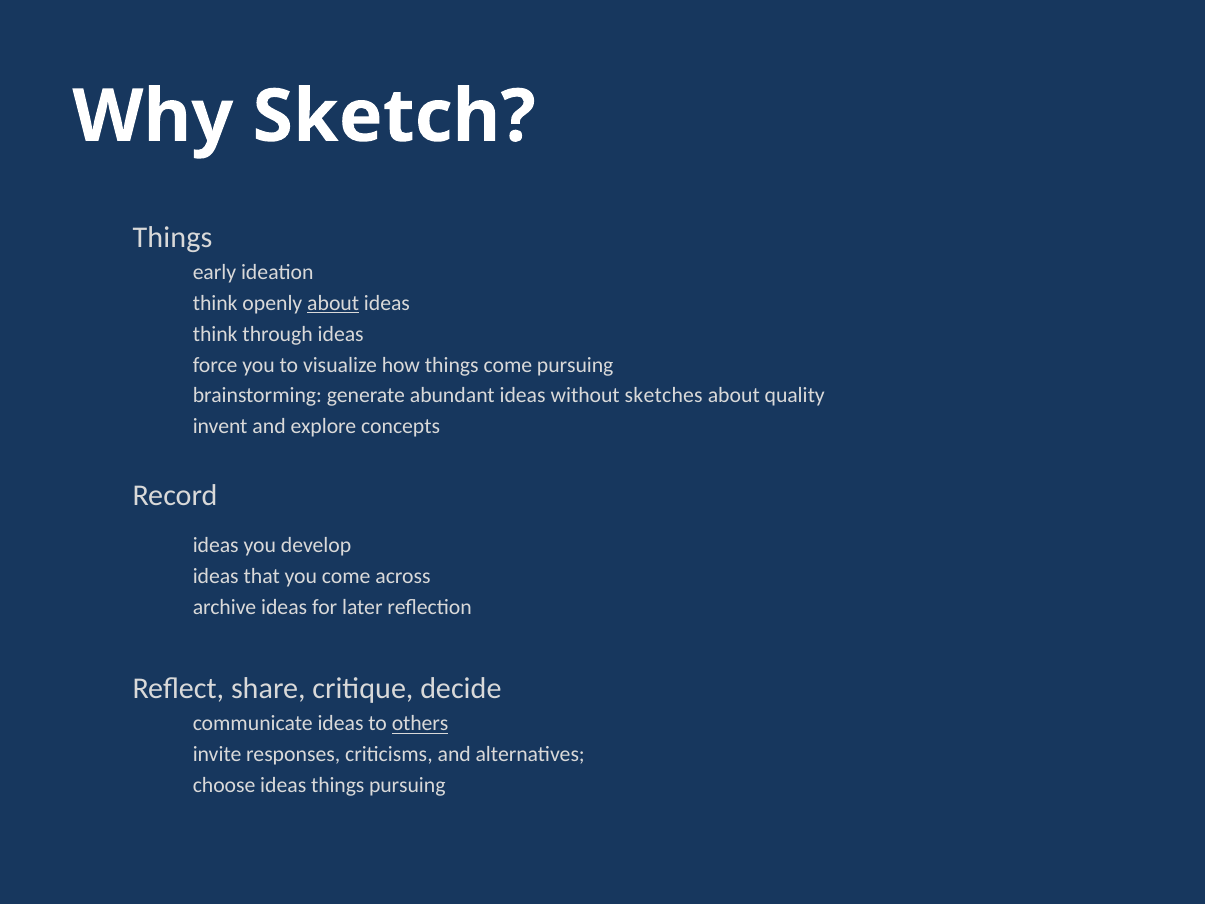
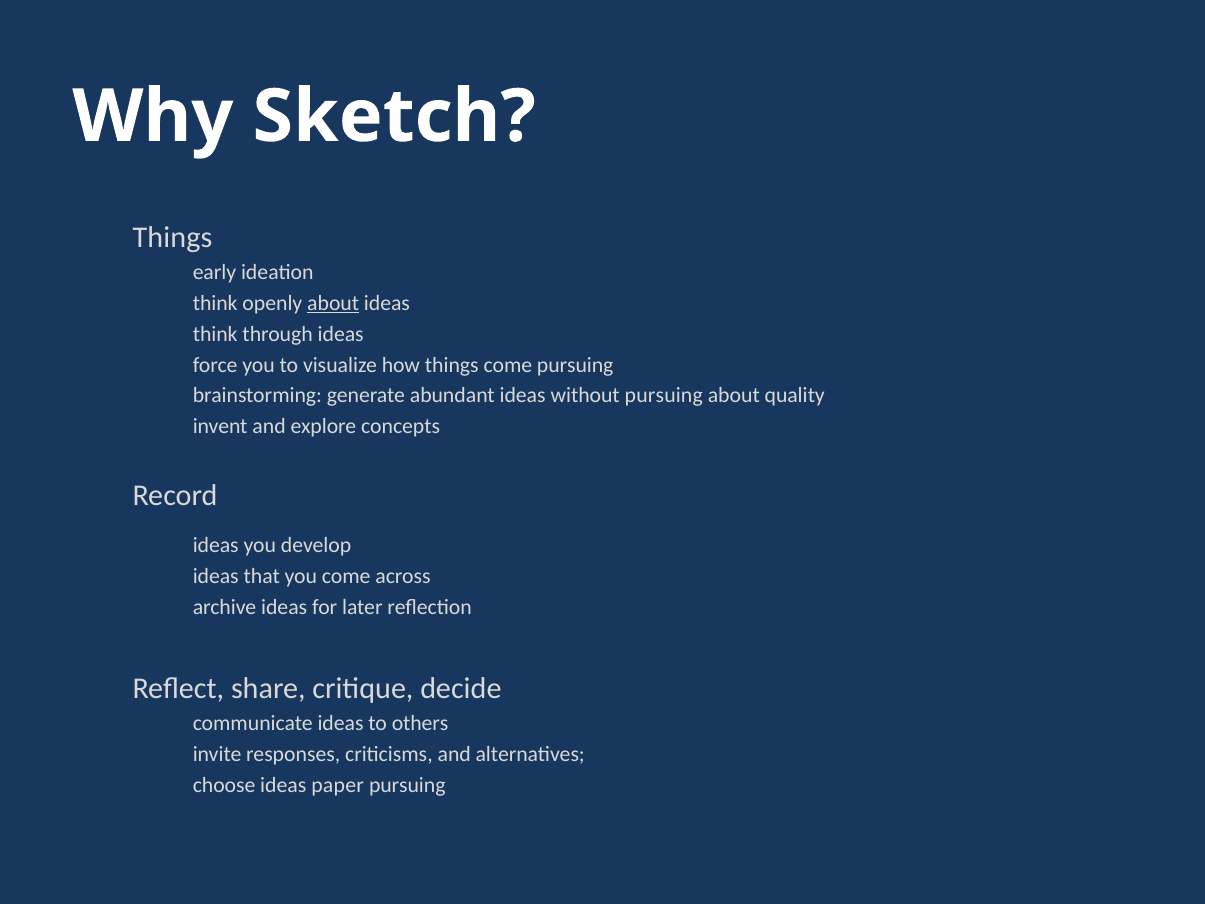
without sketches: sketches -> pursuing (664, 396)
others underline: present -> none (420, 724)
ideas things: things -> paper (338, 785)
